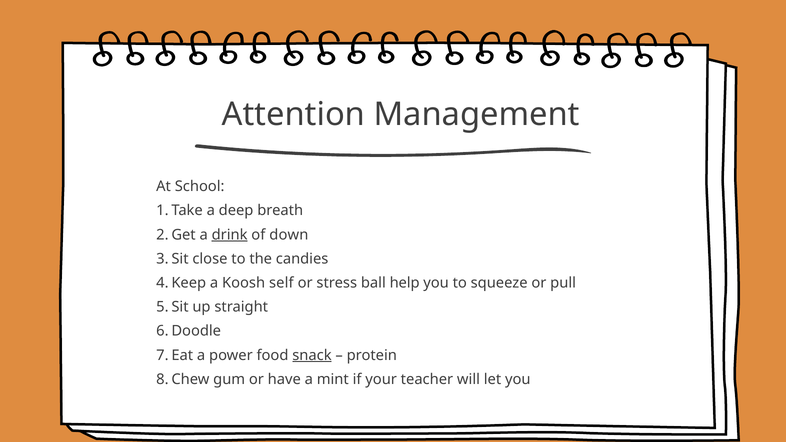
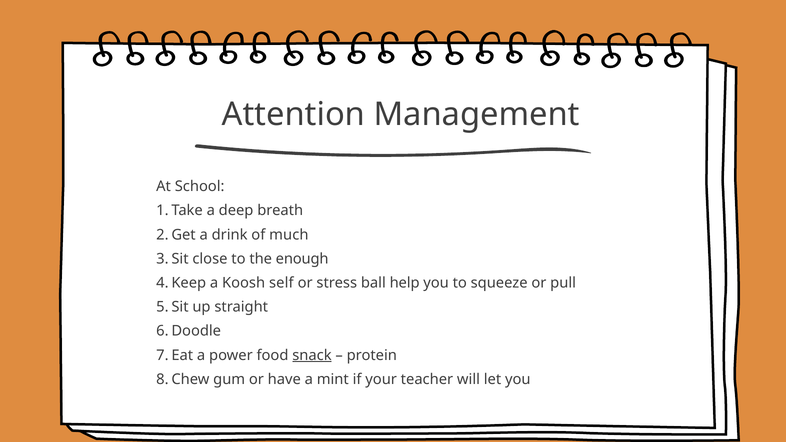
drink underline: present -> none (230, 235)
down: down -> much (289, 235)
candies: candies -> enough (302, 259)
